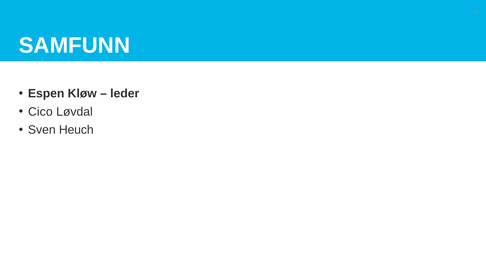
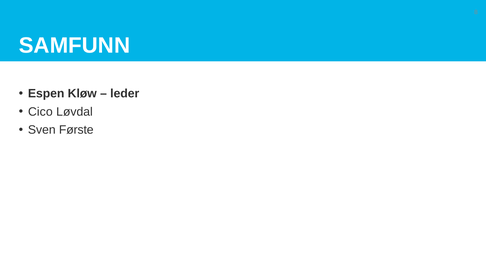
Heuch: Heuch -> Første (76, 130)
